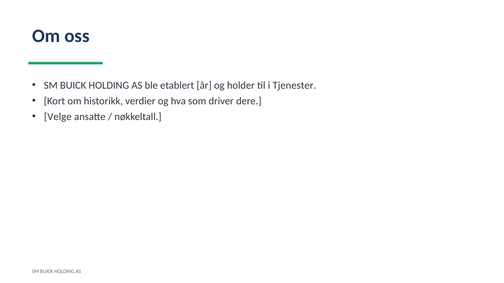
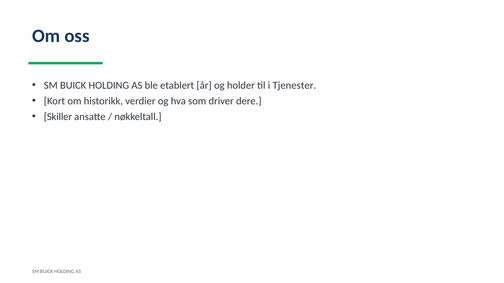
Velge: Velge -> Skiller (58, 117)
